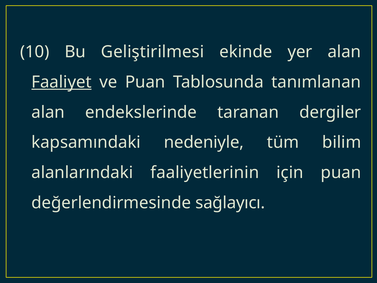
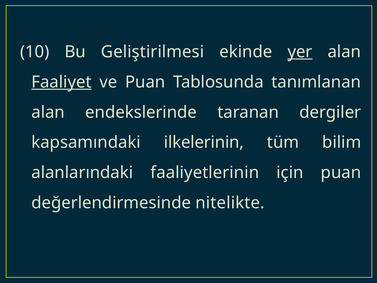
yer underline: none -> present (300, 52)
nedeniyle: nedeniyle -> ilkelerinin (204, 142)
sağlayıcı: sağlayıcı -> nitelikte (230, 203)
